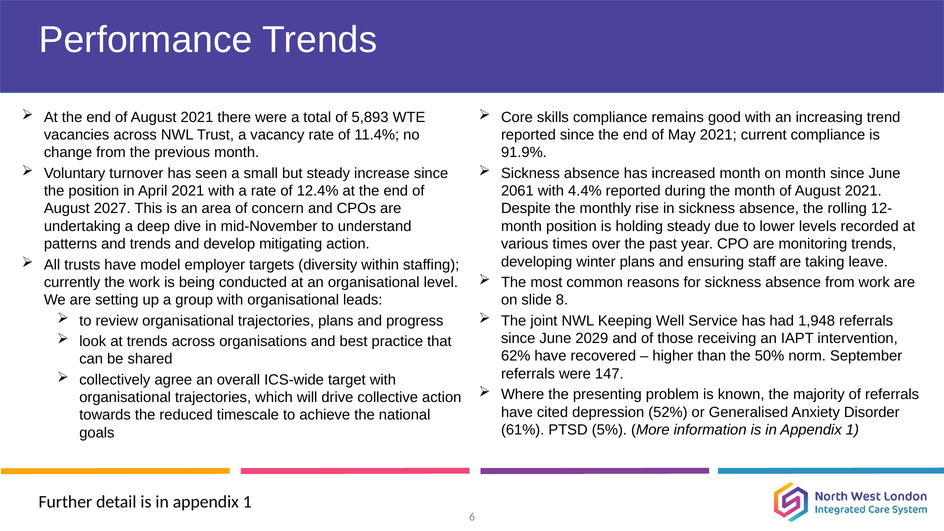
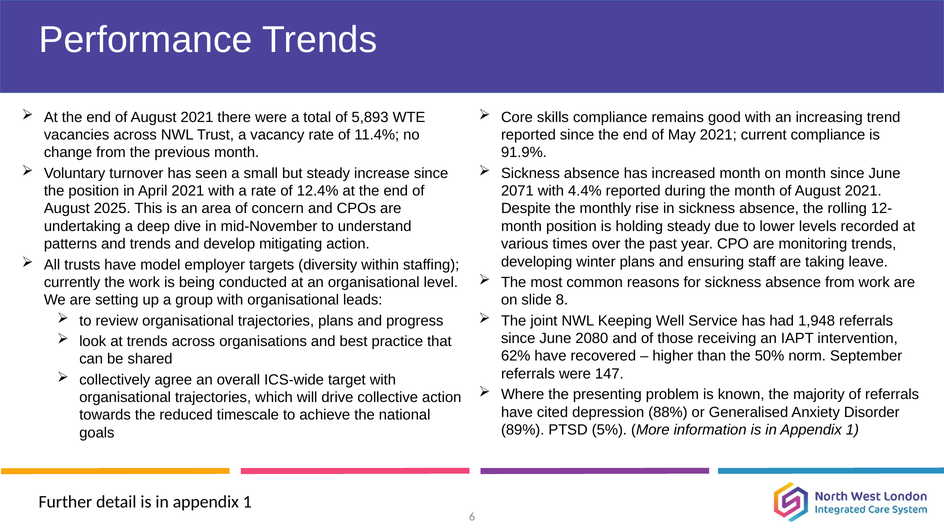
2061: 2061 -> 2071 (517, 191)
2027: 2027 -> 2025 (112, 209)
2029: 2029 -> 2080 (592, 338)
52%: 52% -> 88% (668, 412)
61%: 61% -> 89% (523, 430)
